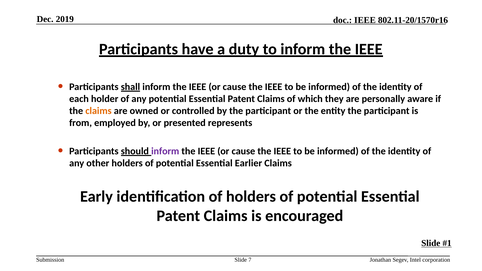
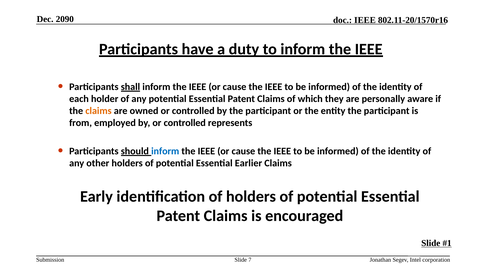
2019: 2019 -> 2090 (65, 19)
by or presented: presented -> controlled (185, 123)
inform colour: purple -> blue (165, 151)
